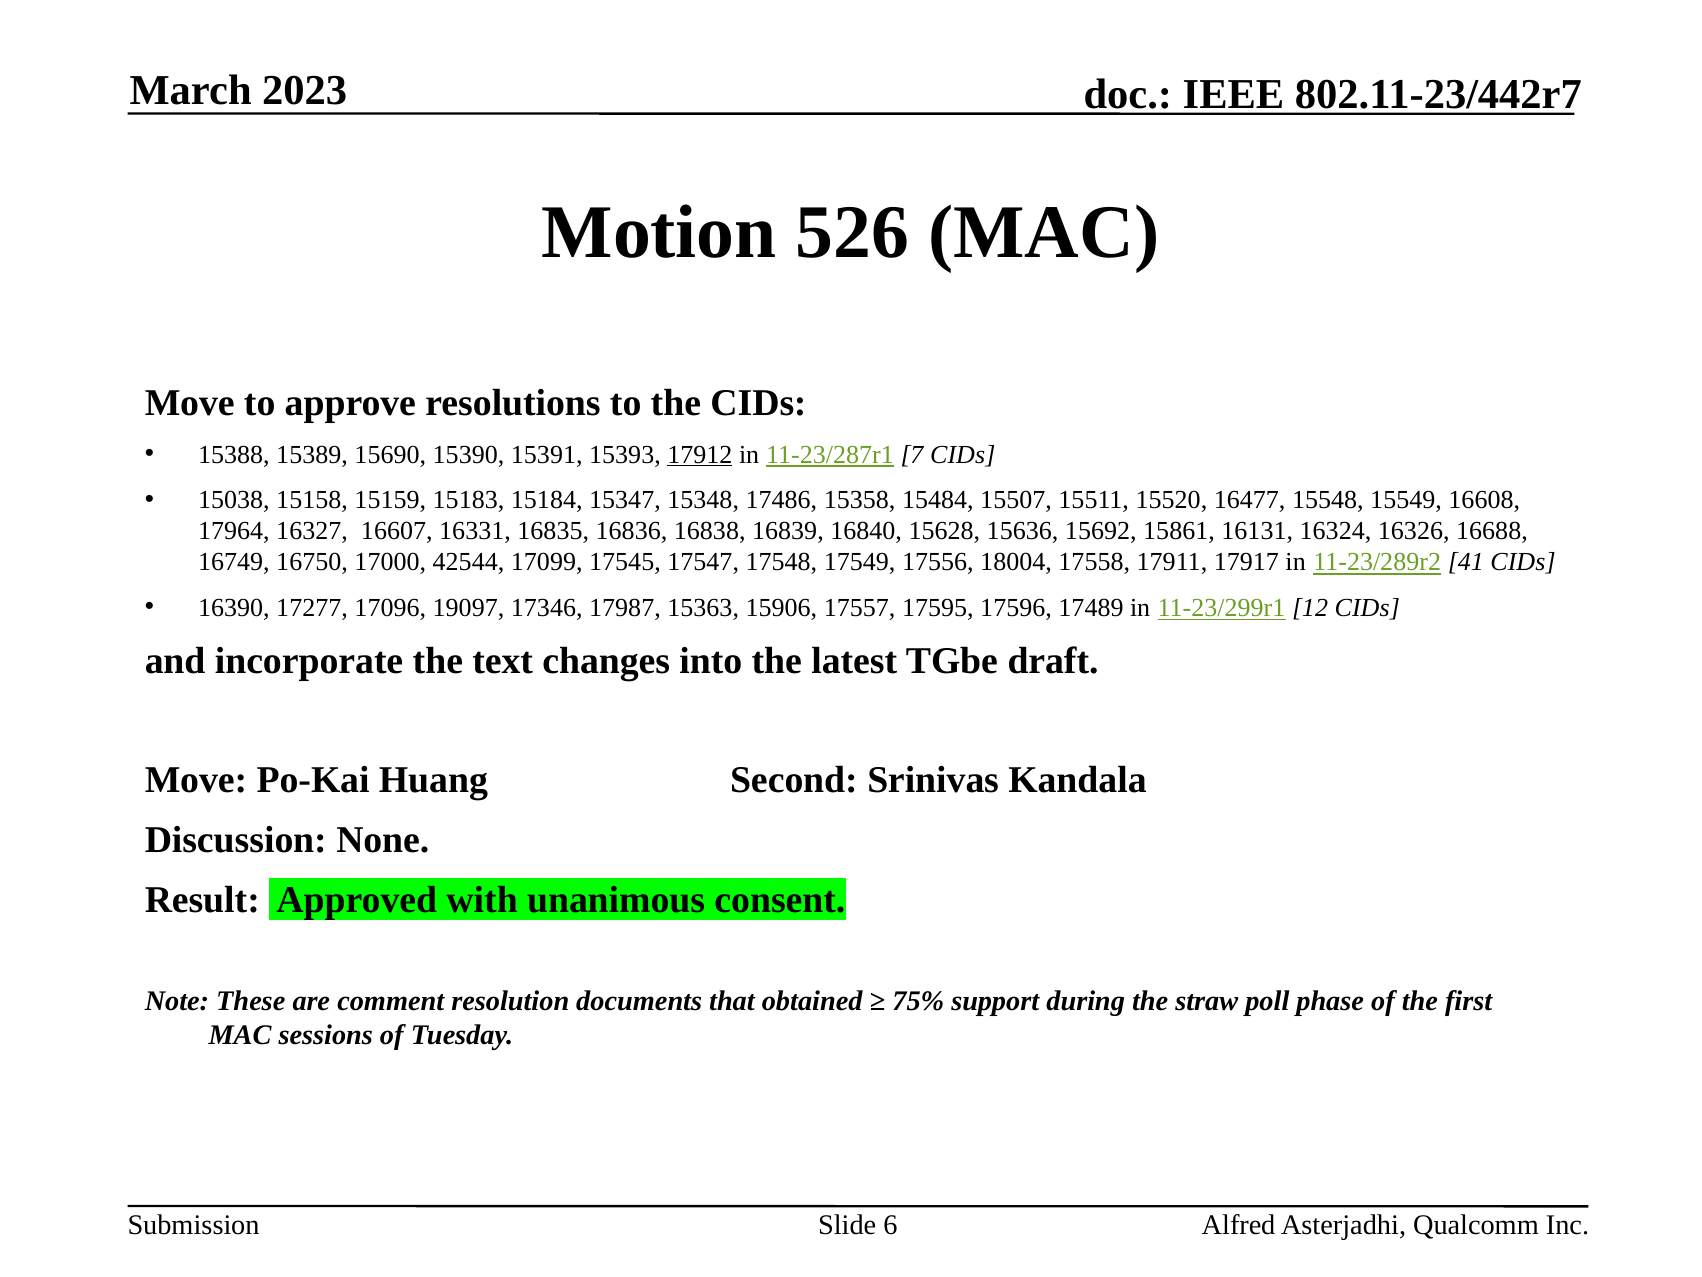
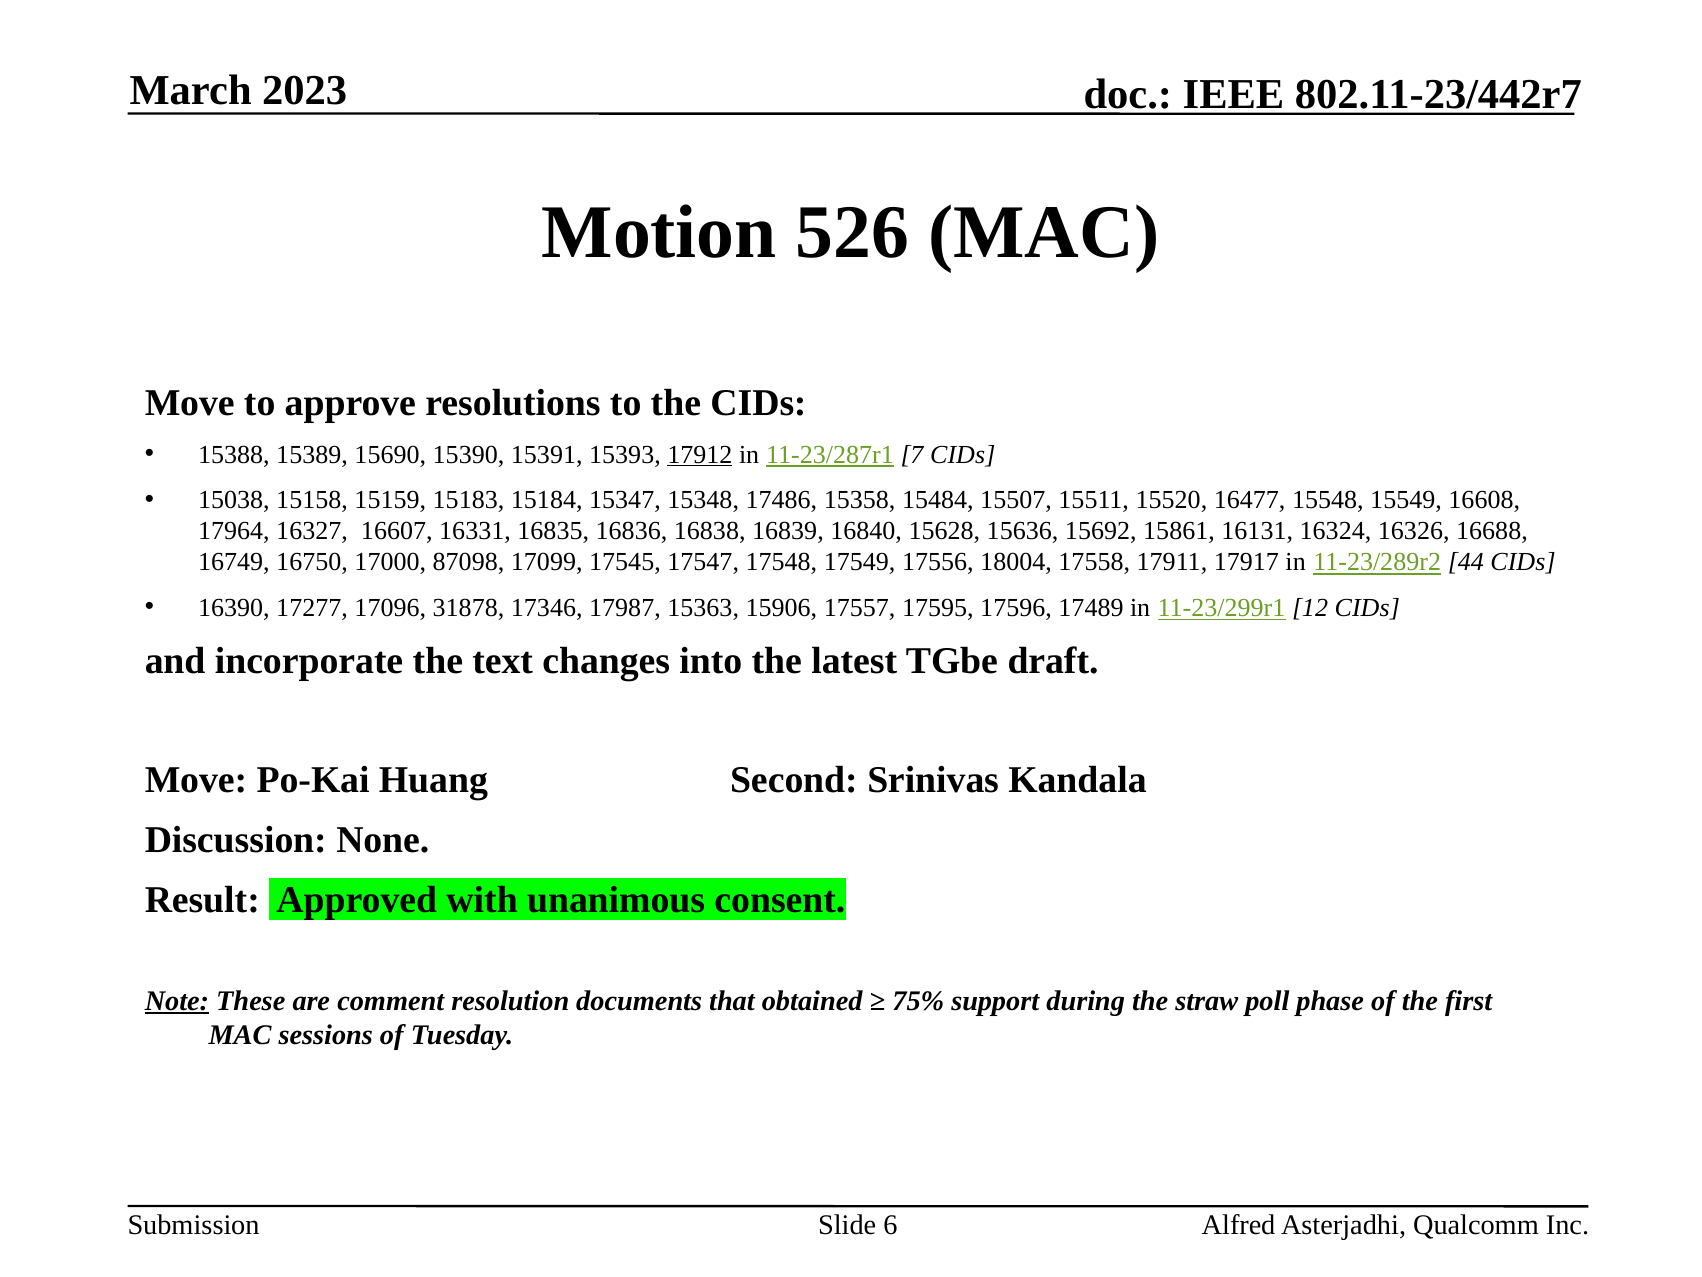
42544: 42544 -> 87098 (469, 562)
41: 41 -> 44 (1466, 562)
19097: 19097 -> 31878 (469, 608)
Note underline: none -> present (177, 1001)
